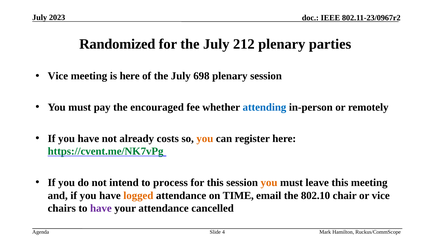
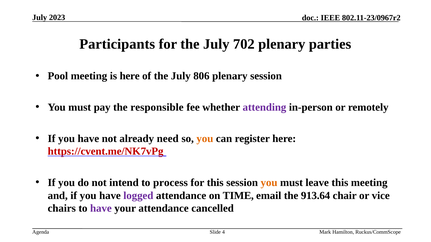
Randomized: Randomized -> Participants (117, 44)
212: 212 -> 702 (244, 44)
Vice: Vice -> Pool (58, 76)
698: 698 -> 806 (201, 76)
encouraged: encouraged -> responsible (157, 107)
attending colour: blue -> purple (264, 107)
costs: costs -> need (168, 139)
https://cvent.me/NK7vPg colour: green -> red (106, 152)
logged colour: orange -> purple (138, 196)
802.10: 802.10 -> 913.64 (316, 196)
